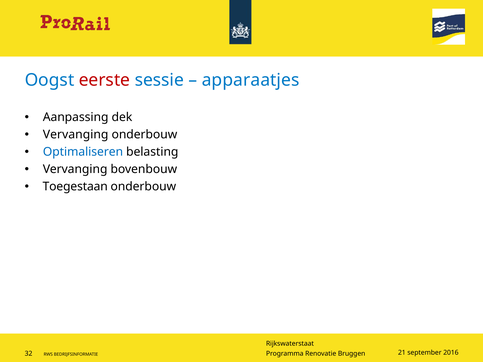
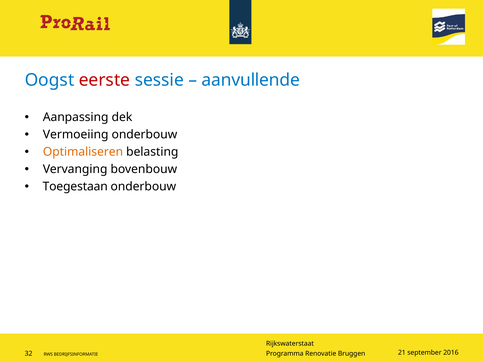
apparaatjes: apparaatjes -> aanvullende (251, 80)
Vervanging: Vervanging -> Vermoeiing (76, 135)
Optimaliseren colour: blue -> orange (83, 152)
